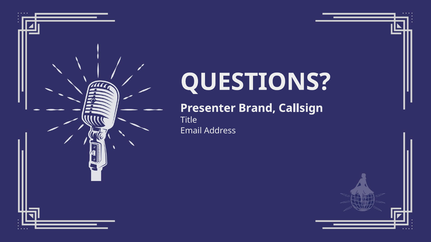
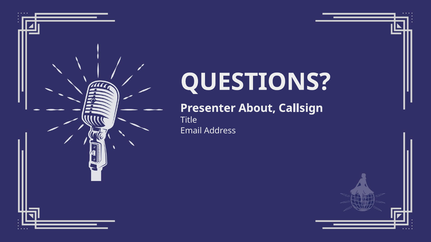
Brand: Brand -> About (257, 108)
